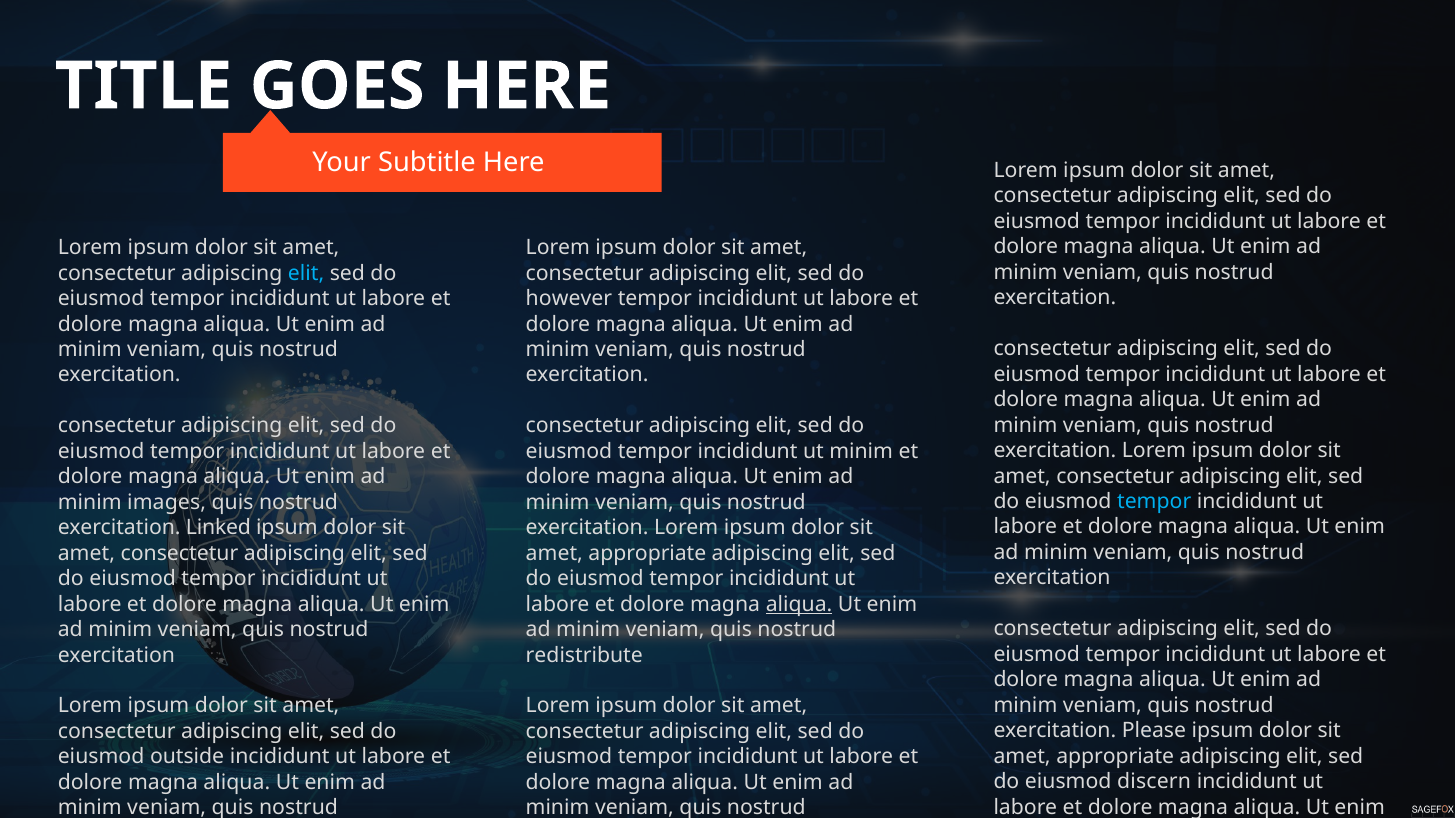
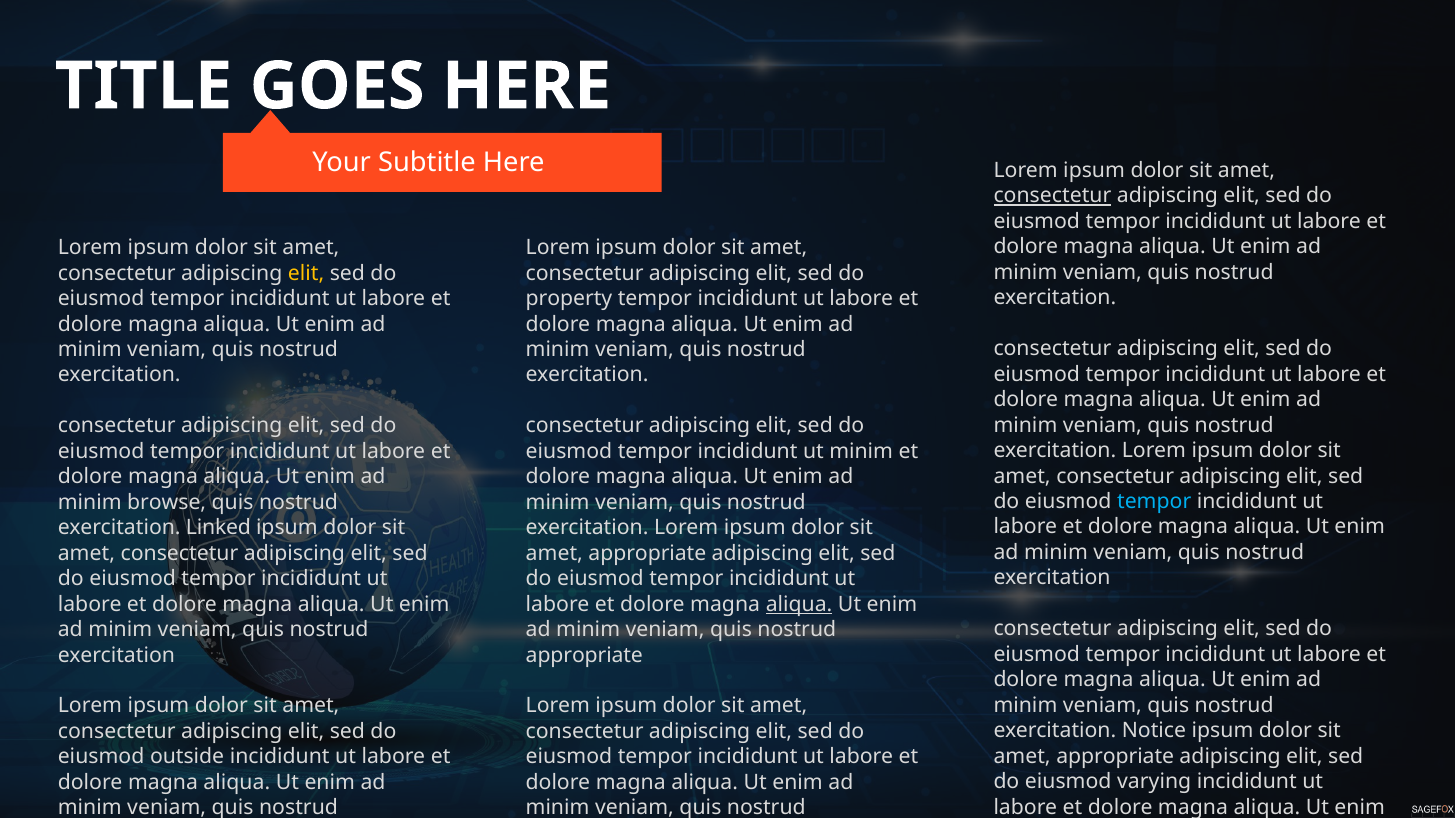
consectetur underline: none -> present (1052, 196)
elit colour: light blue -> yellow (306, 273)
however: however -> property (569, 299)
images: images -> browse (167, 503)
redistribute: redistribute -> appropriate (584, 655)
Please: Please -> Notice (1154, 731)
discern: discern -> varying (1154, 782)
